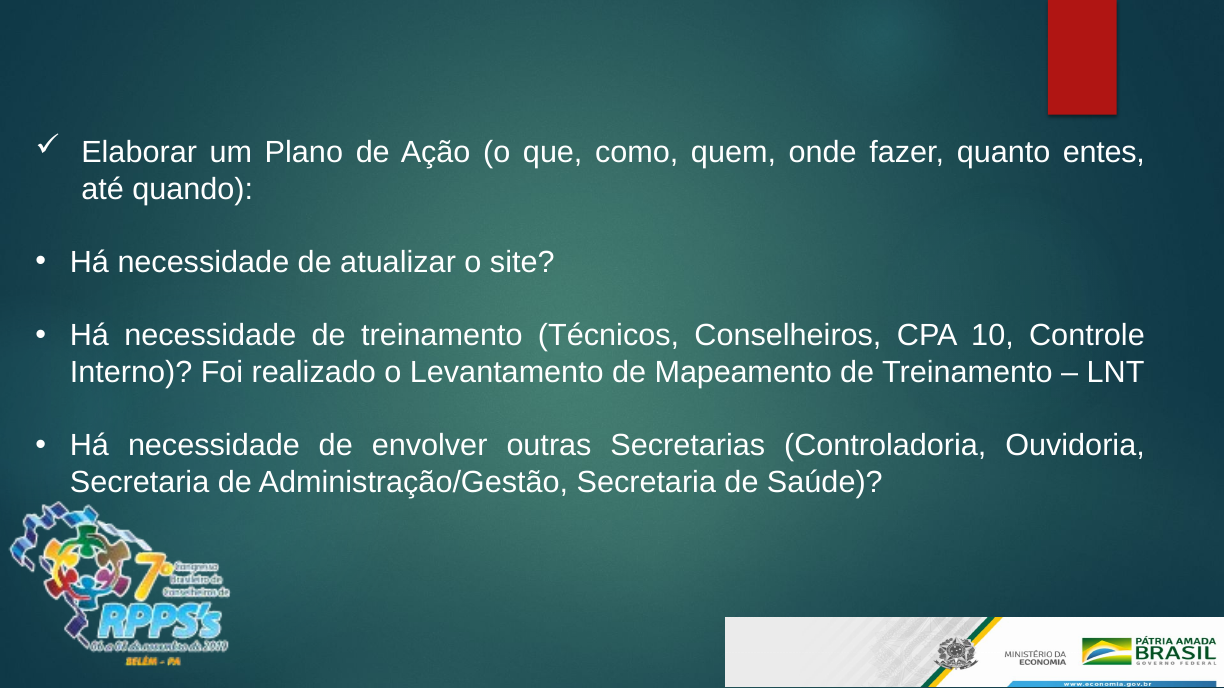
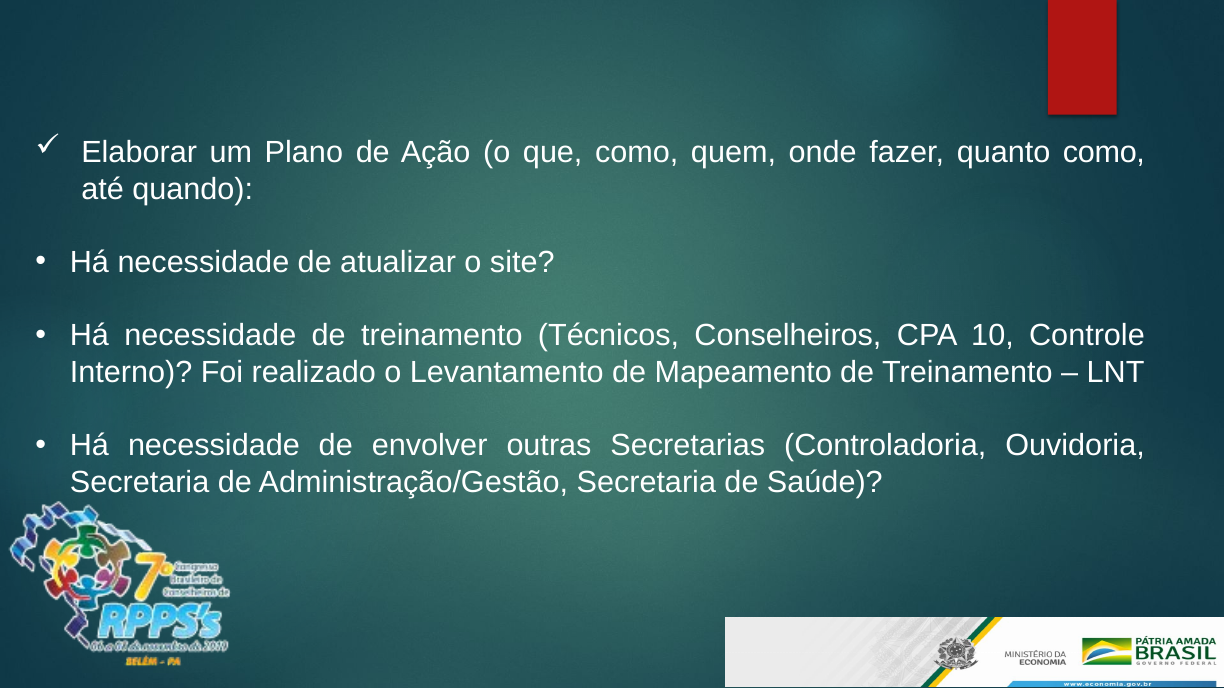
quanto entes: entes -> como (1104, 152)
